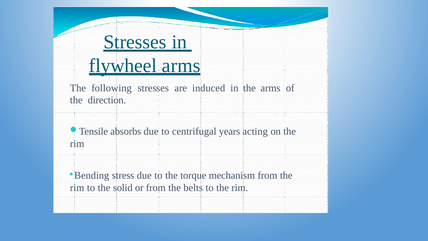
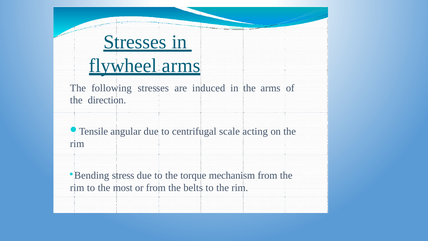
absorbs: absorbs -> angular (126, 131)
years: years -> scale (229, 131)
solid: solid -> most (123, 187)
